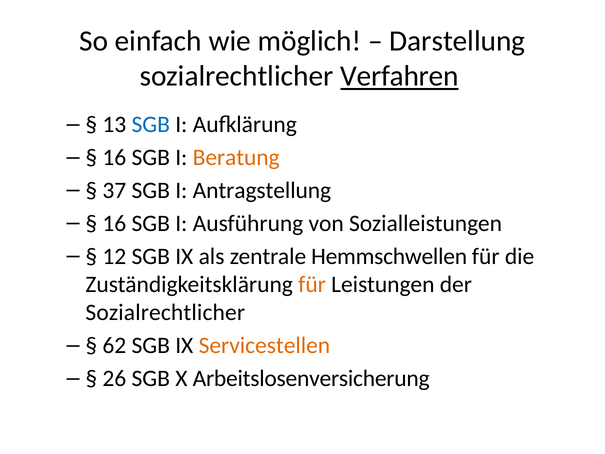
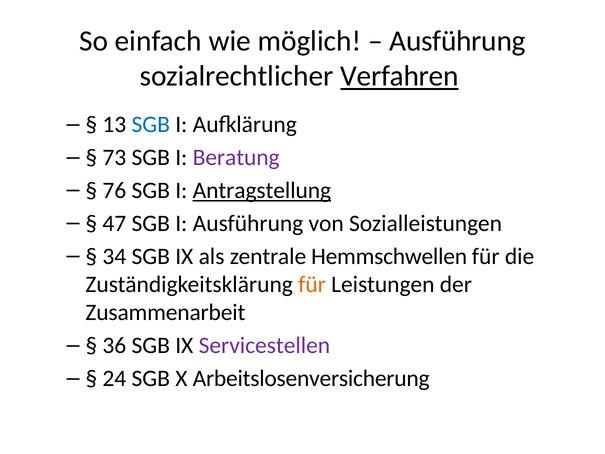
Darstellung: Darstellung -> Ausführung (457, 41)
16: 16 -> 73 (114, 158)
Beratung colour: orange -> purple (236, 158)
37: 37 -> 76 (114, 190)
Antragstellung underline: none -> present (262, 190)
16: 16 -> 47 (114, 223)
12: 12 -> 34 (114, 256)
Sozialrechtlicher: Sozialrechtlicher -> Zusammenarbeit (165, 313)
62: 62 -> 36 (114, 345)
Servicestellen colour: orange -> purple (264, 345)
26: 26 -> 24 (114, 378)
